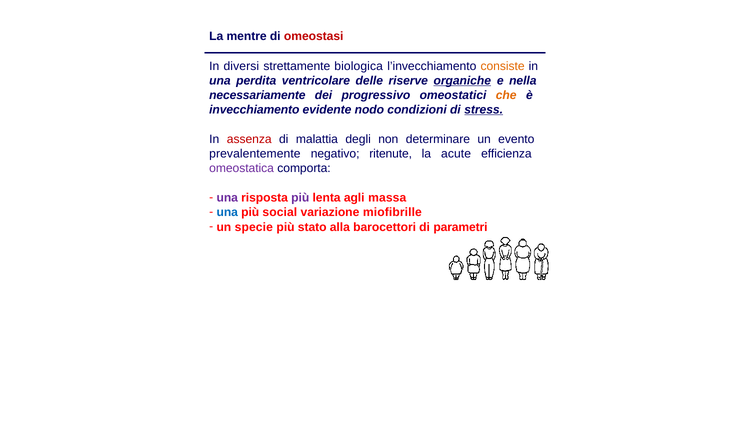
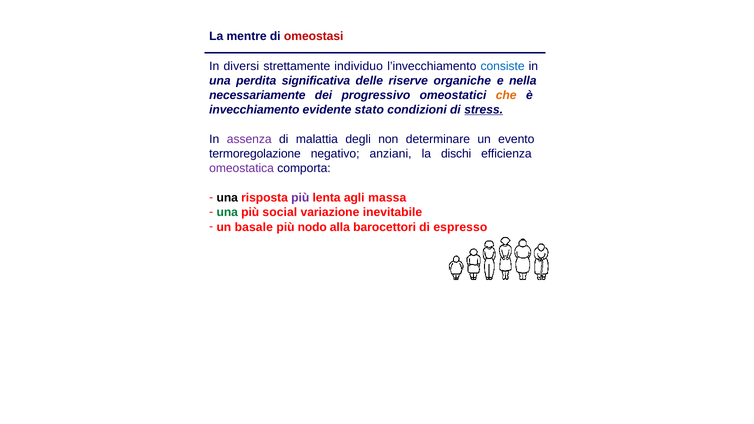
biologica: biologica -> individuo (359, 66)
consiste colour: orange -> blue (503, 66)
ventricolare: ventricolare -> significativa (316, 81)
organiche underline: present -> none (462, 81)
nodo: nodo -> stato (369, 110)
assenza colour: red -> purple (249, 139)
prevalentemente: prevalentemente -> termoregolazione (255, 154)
ritenute: ritenute -> anziani (391, 154)
acute: acute -> dischi (456, 154)
una colour: purple -> black (227, 198)
una colour: blue -> green (227, 213)
miofibrille: miofibrille -> inevitabile (392, 213)
specie: specie -> basale (254, 227)
stato: stato -> nodo (312, 227)
parametri: parametri -> espresso (460, 227)
